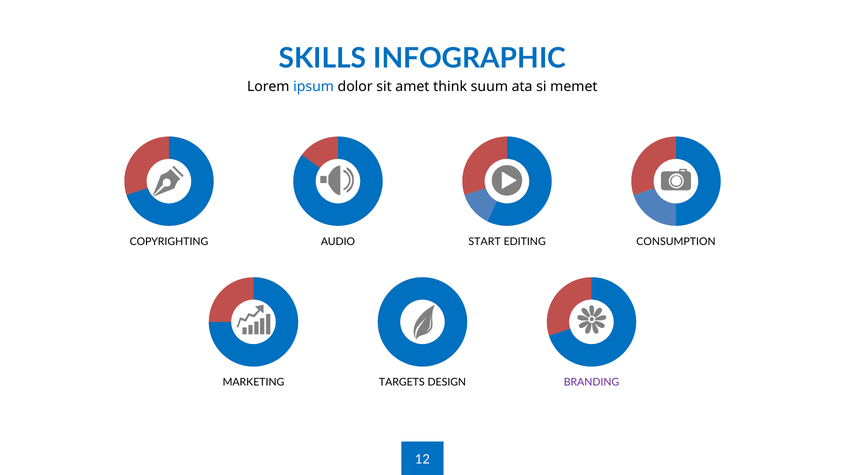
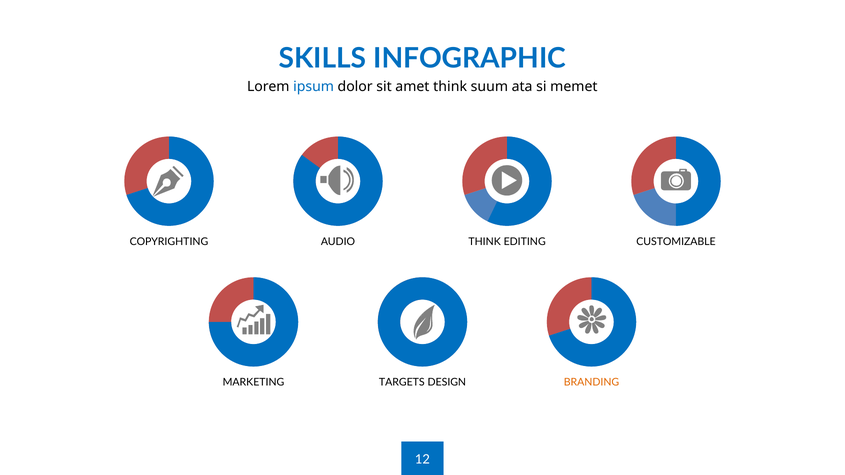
AUDIO START: START -> THINK (485, 242)
CONSUMPTION: CONSUMPTION -> CUSTOMIZABLE (676, 242)
BRANDING colour: purple -> orange (591, 383)
